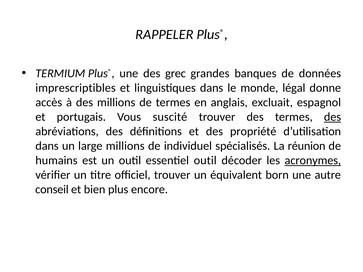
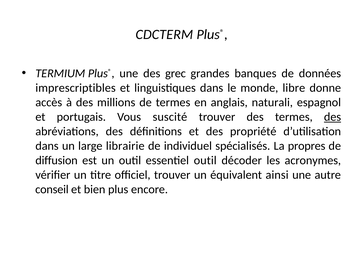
RAPPELER: RAPPELER -> CDCTERM (164, 35)
légal: légal -> libre (294, 88)
excluait: excluait -> naturali (272, 102)
large millions: millions -> librairie (125, 146)
réunion: réunion -> propres (307, 146)
humains: humains -> diffusion (57, 161)
acronymes underline: present -> none (313, 161)
born: born -> ainsi (277, 175)
